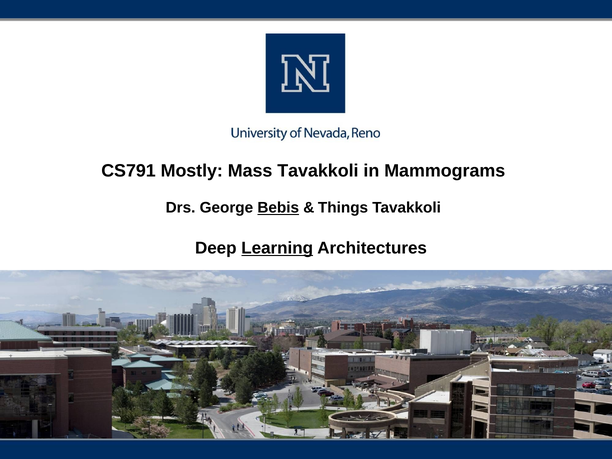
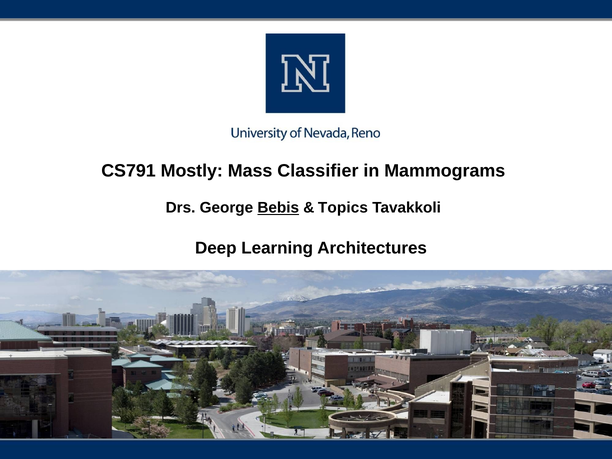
Mass Tavakkoli: Tavakkoli -> Classifier (318, 171)
Things: Things -> Topics (343, 208)
Learning underline: present -> none (277, 248)
